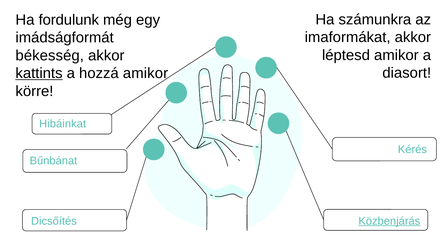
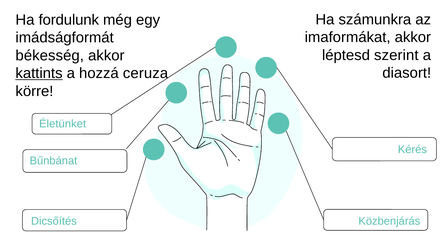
léptesd amikor: amikor -> szerint (396, 55)
hozzá amikor: amikor -> ceruza (146, 73)
Hibáinkat: Hibáinkat -> Életünket (63, 124)
Közbenjárás underline: present -> none (389, 221)
